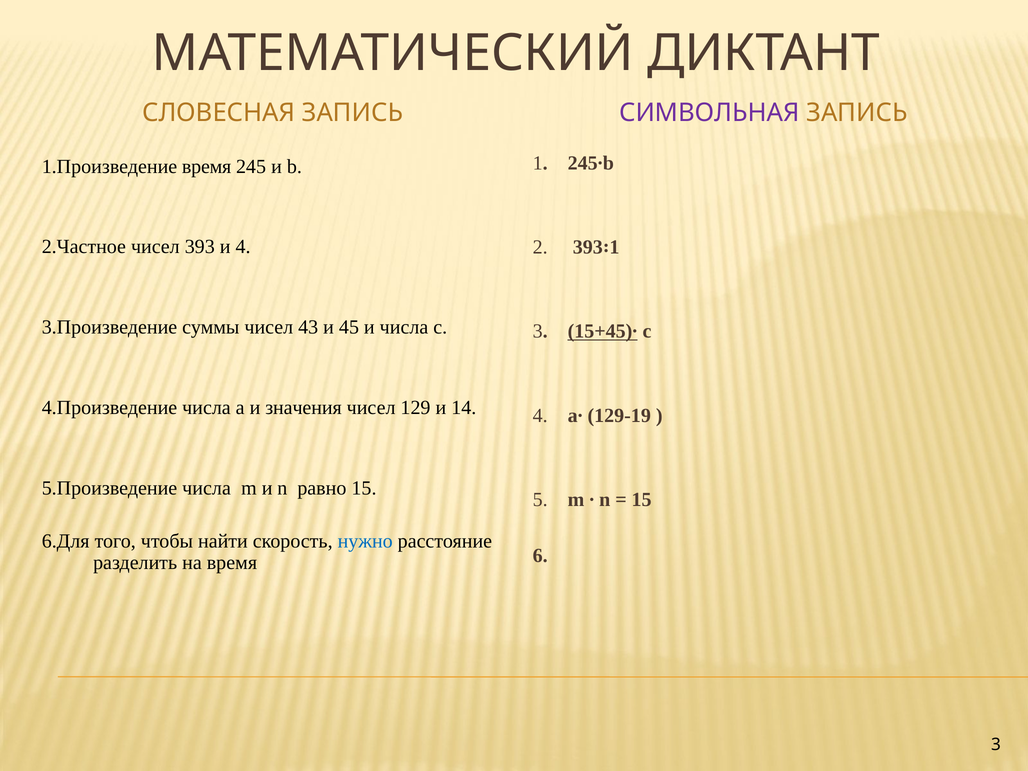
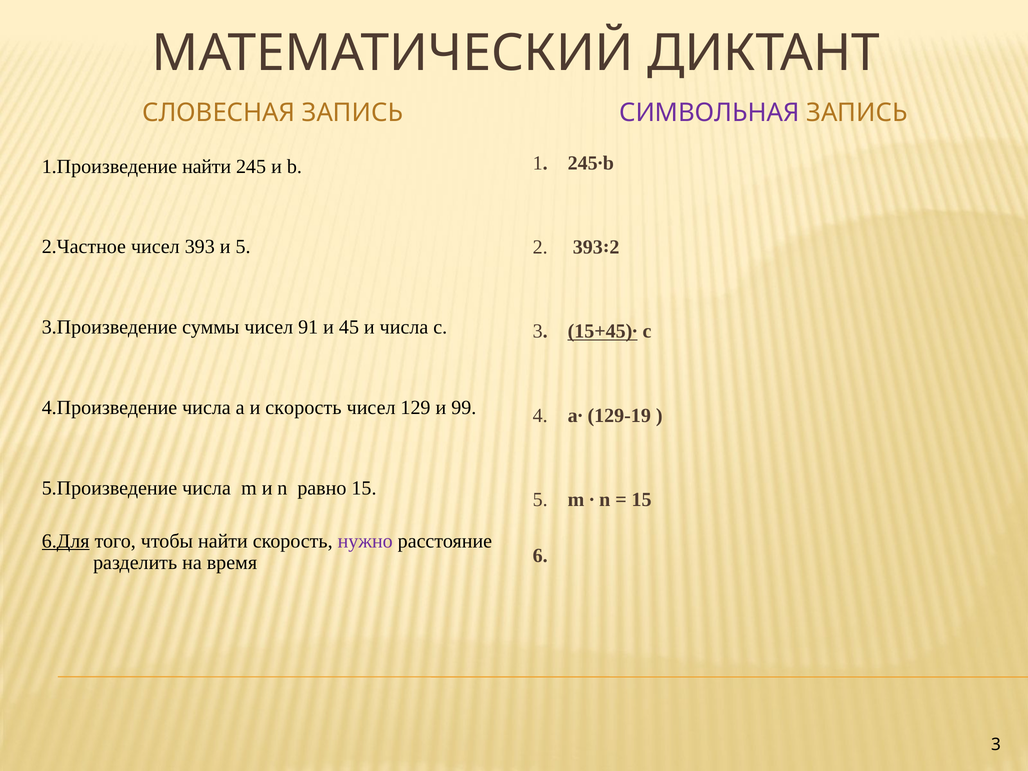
1.Произведение время: время -> найти (207, 166)
и 4: 4 -> 5 (243, 247)
393꞉1: 393꞉1 -> 393꞉2 (596, 247)
43: 43 -> 91 (308, 327)
и значения: значения -> скорость (303, 408)
14: 14 -> 99 (464, 408)
6.Для underline: none -> present (66, 541)
нужно colour: blue -> purple (365, 541)
